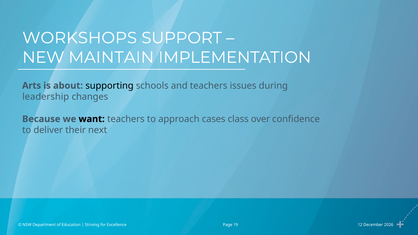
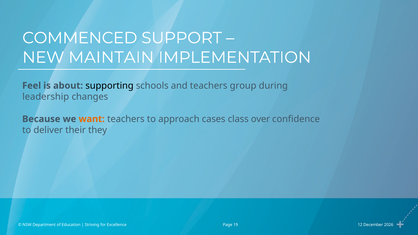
WORKSHOPS: WORKSHOPS -> COMMENCED (80, 38)
Arts: Arts -> Feel (32, 86)
issues: issues -> group (243, 86)
want colour: black -> orange (92, 119)
next: next -> they (98, 130)
